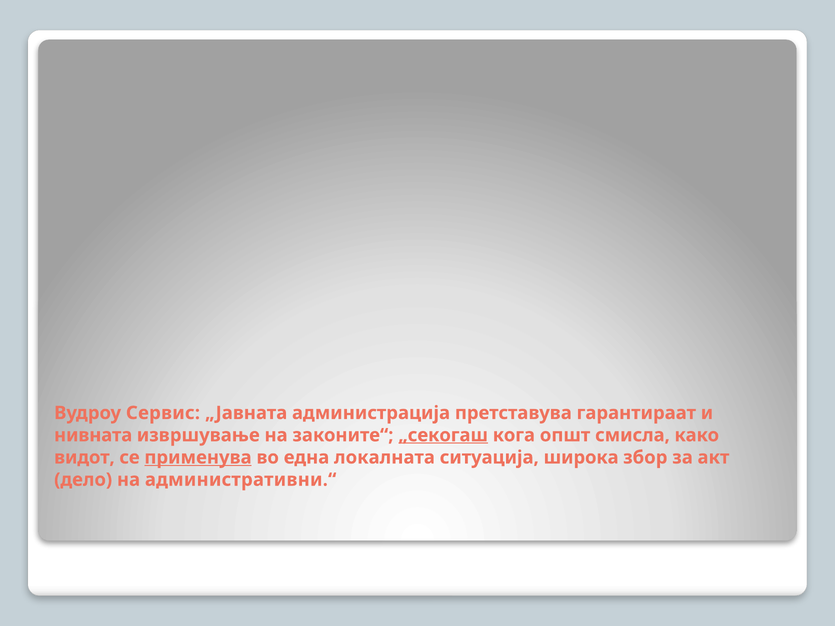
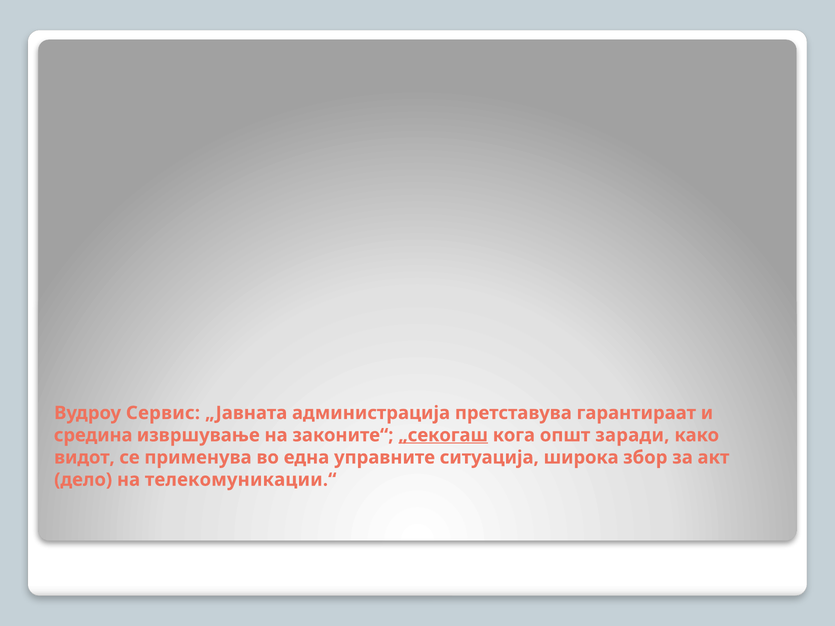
нивната: нивната -> средина (93, 435)
смисла: смисла -> заради (632, 435)
применува underline: present -> none (198, 458)
локалната: локалната -> управните (385, 458)
административни.“: административни.“ -> телекомуникации.“ (241, 480)
